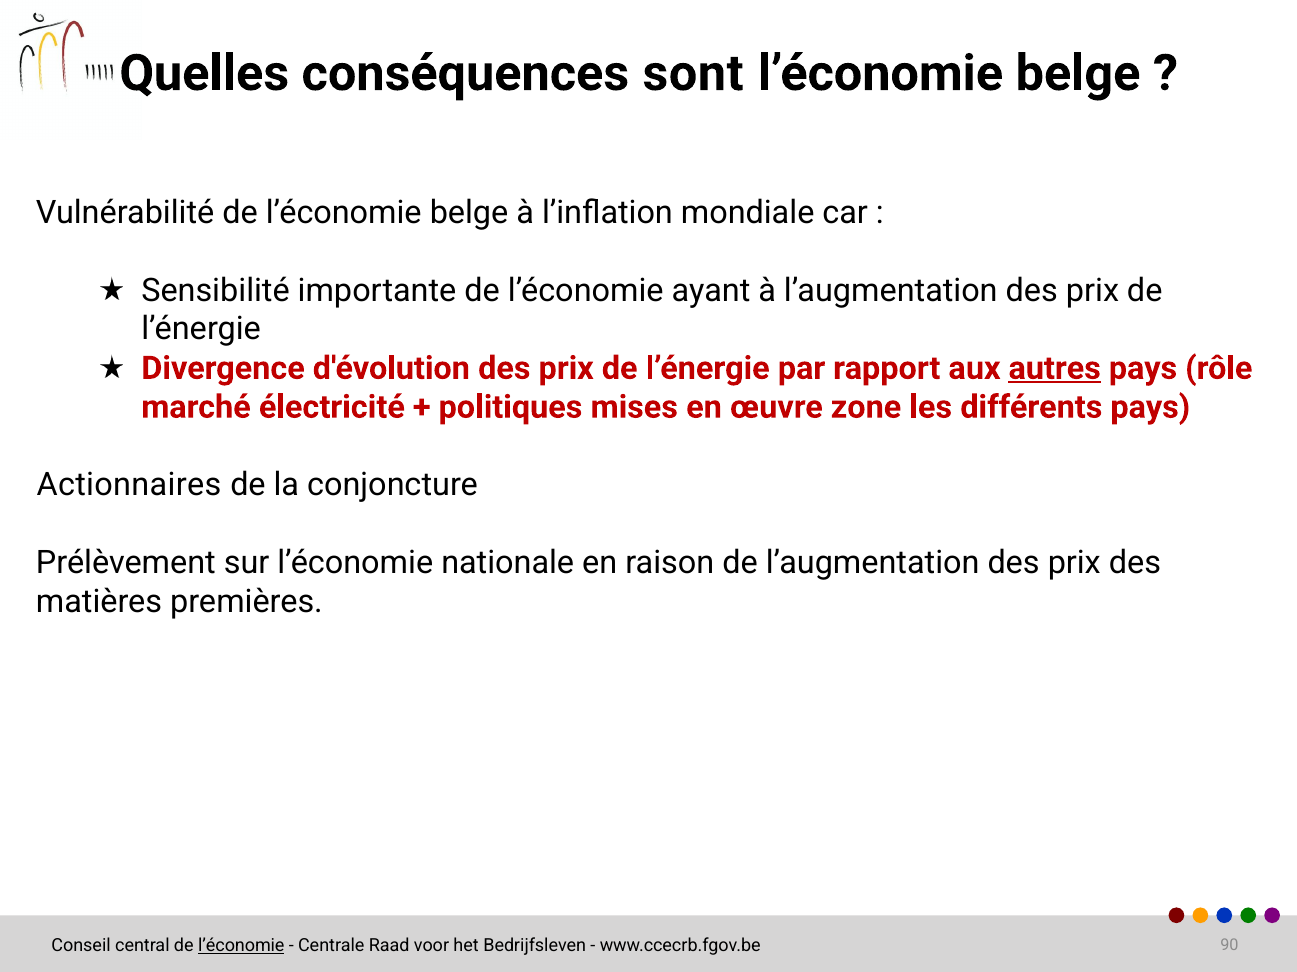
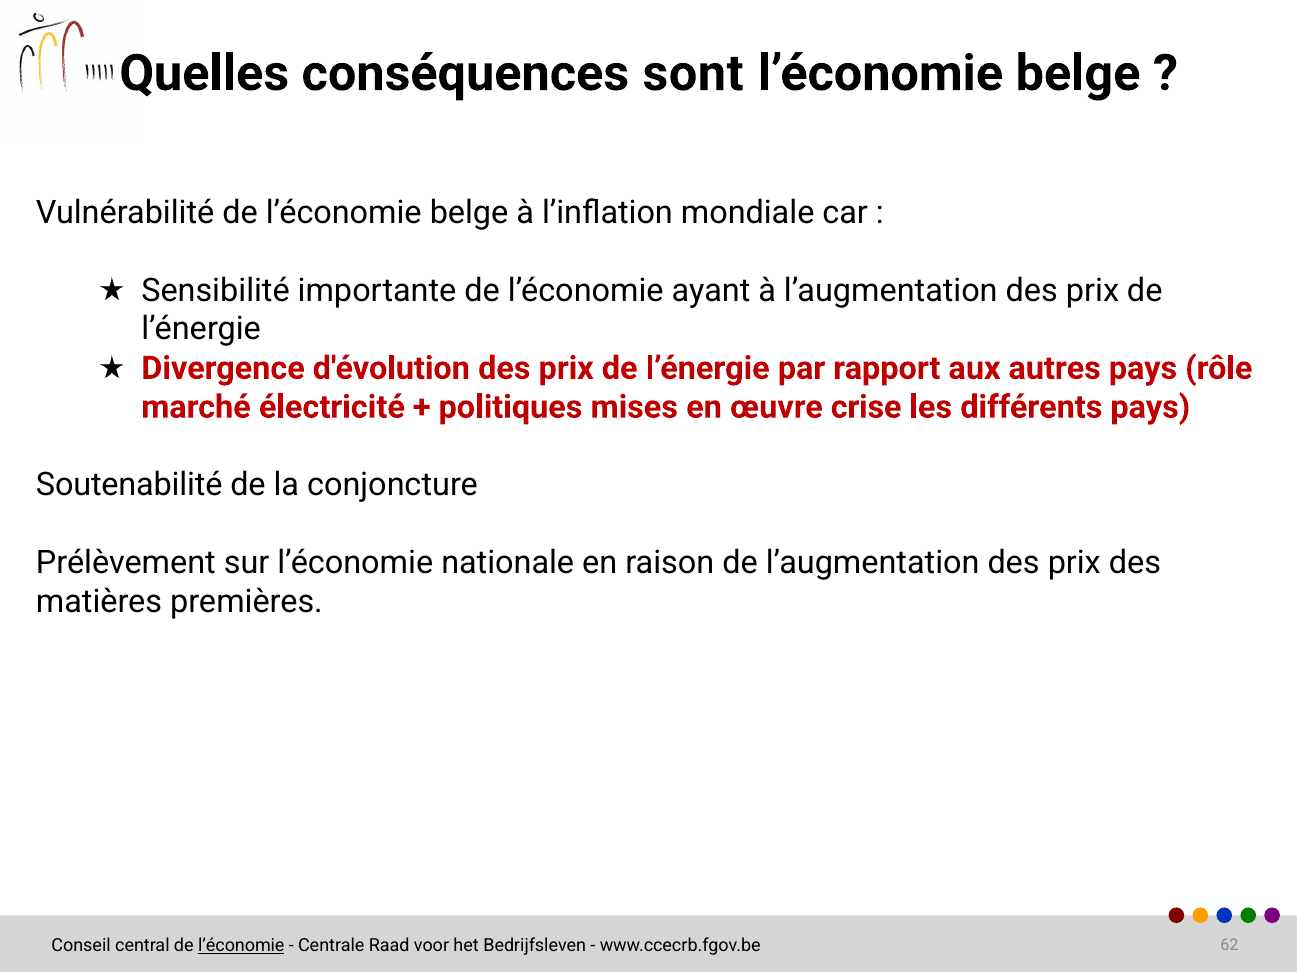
autres underline: present -> none (1055, 368)
zone: zone -> crise (866, 407)
Actionnaires: Actionnaires -> Soutenabilité (129, 485)
90: 90 -> 62 (1229, 946)
